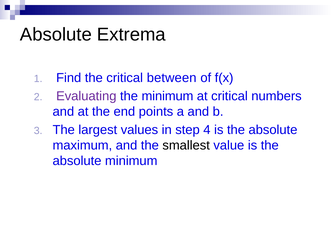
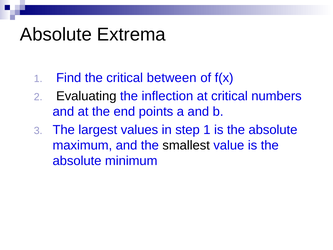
Evaluating colour: purple -> black (86, 96)
the minimum: minimum -> inflection (167, 96)
step 4: 4 -> 1 (207, 130)
